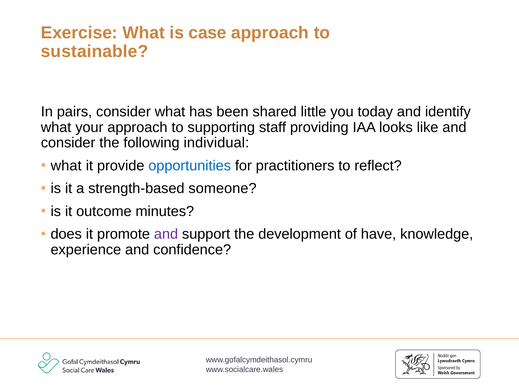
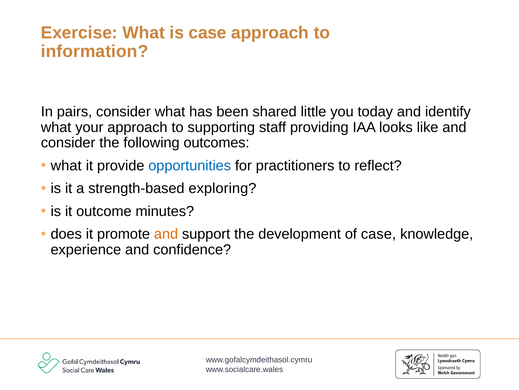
sustainable: sustainable -> information (95, 51)
individual: individual -> outcomes (217, 143)
someone: someone -> exploring (222, 188)
and colour: purple -> orange (166, 234)
of have: have -> case (378, 234)
